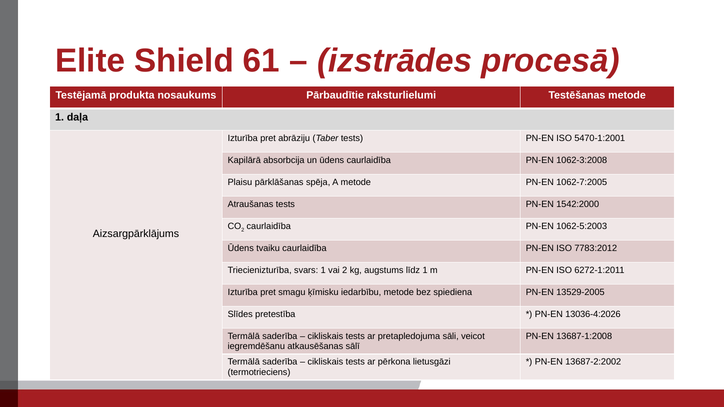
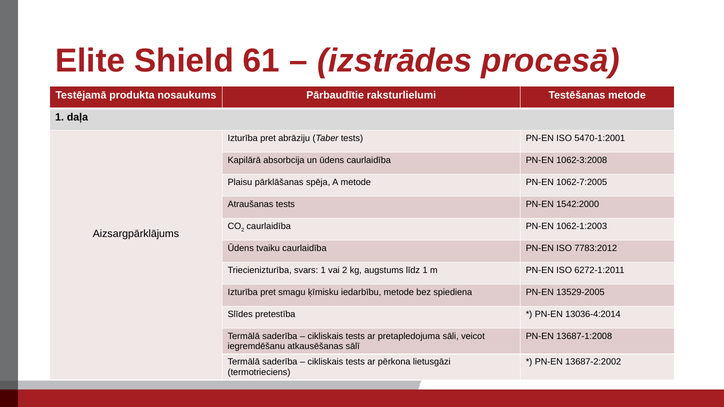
1062-5:2003: 1062-5:2003 -> 1062-1:2003 (582, 226)
13036-4:2026: 13036-4:2026 -> 13036-4:2014 (593, 314)
